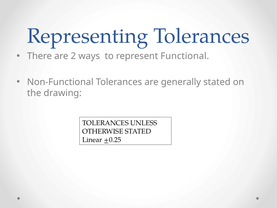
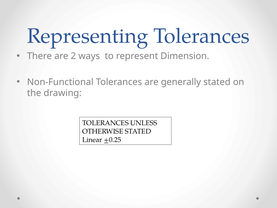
Functional: Functional -> Dimension (185, 56)
